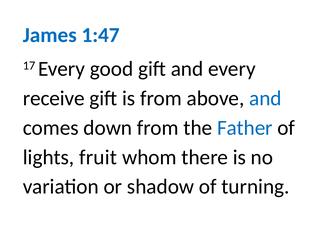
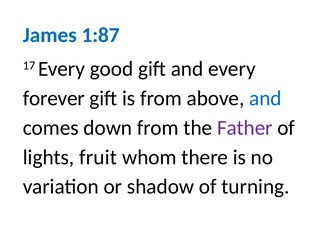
1:47: 1:47 -> 1:87 (101, 35)
receive: receive -> forever (54, 98)
Father colour: blue -> purple (245, 127)
